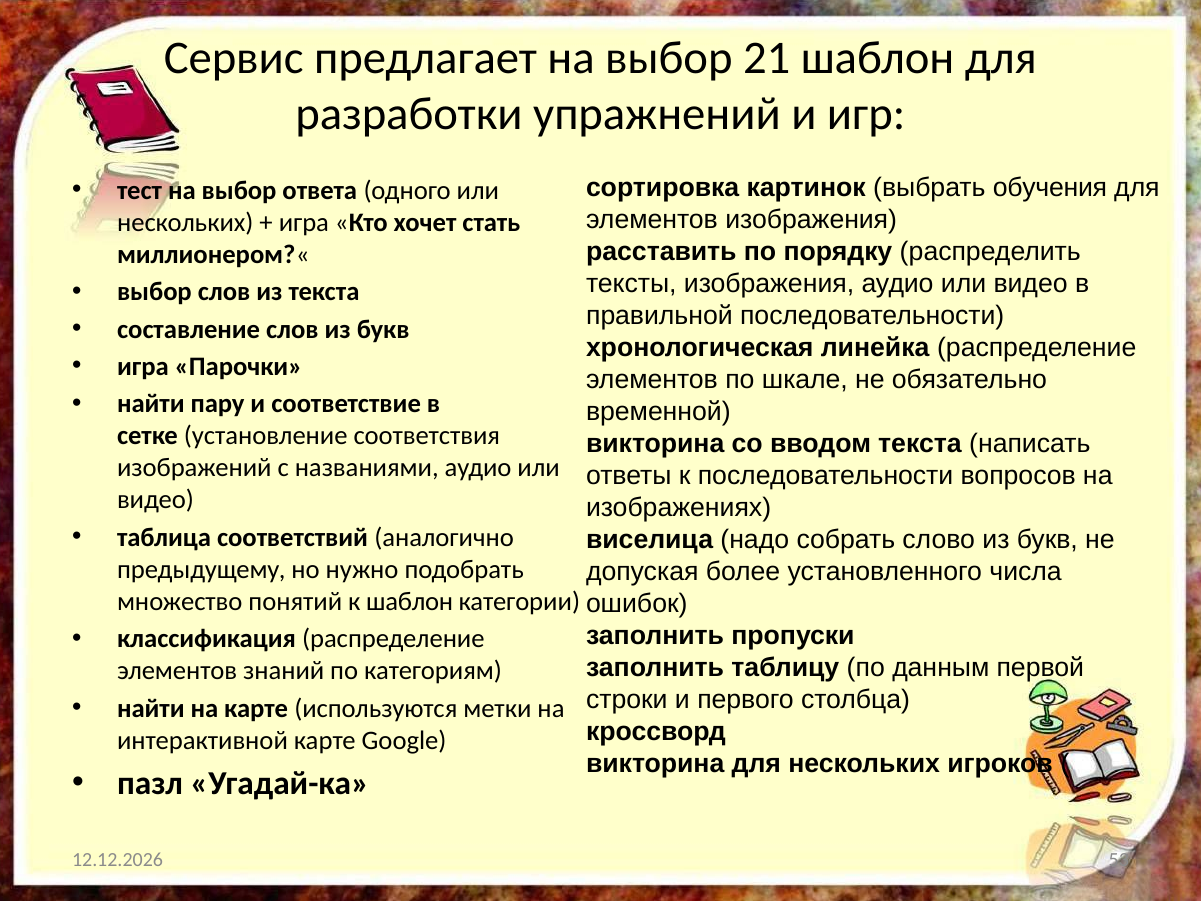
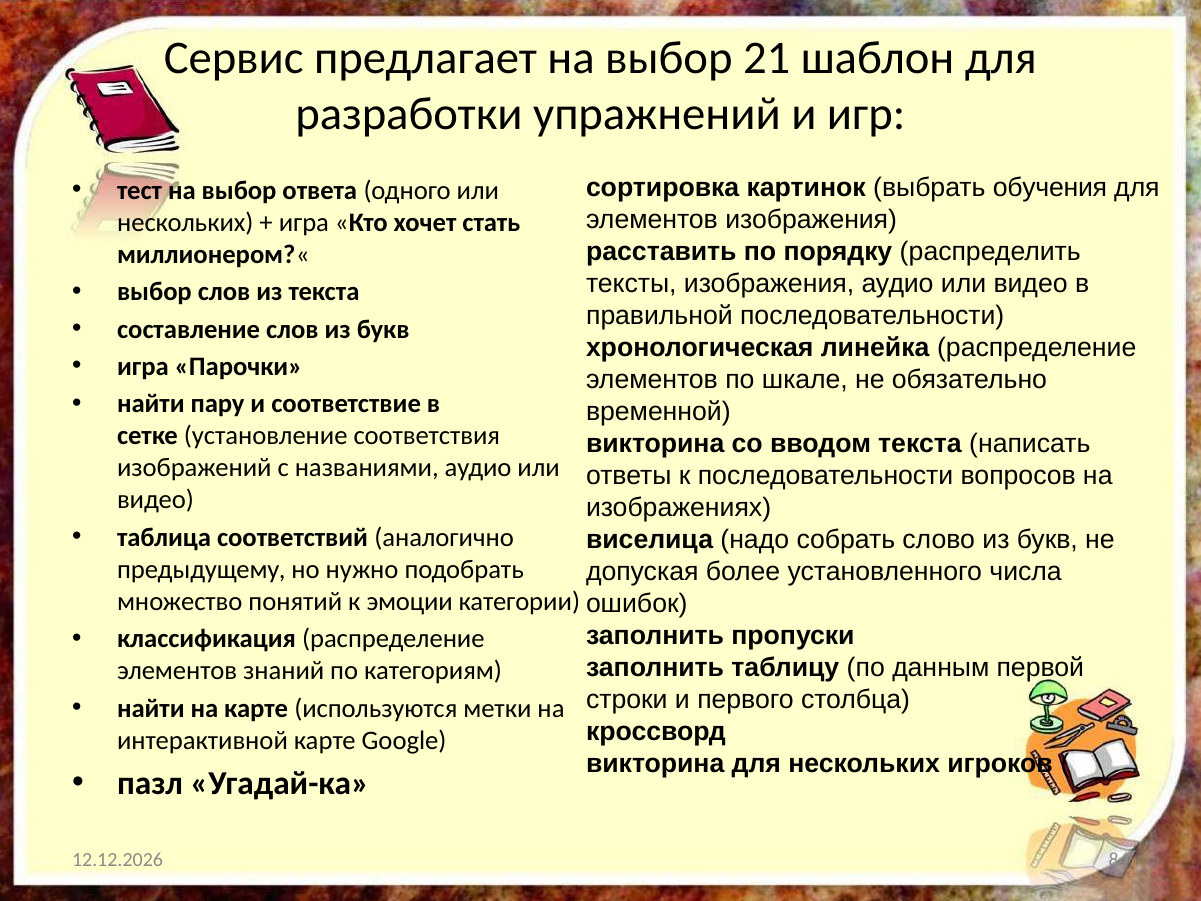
к шаблон: шаблон -> эмоции (410, 601)
53: 53 -> 84 (1119, 860)
